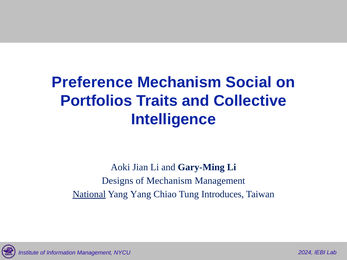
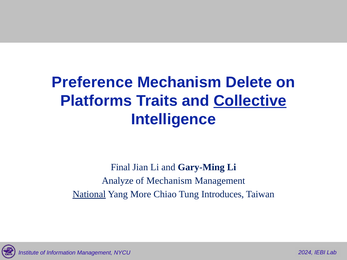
Social: Social -> Delete (249, 82)
Portfolios: Portfolios -> Platforms (96, 101)
Collective underline: none -> present (250, 101)
Aoki: Aoki -> Final (120, 167)
Designs: Designs -> Analyze (118, 181)
Yang Yang: Yang -> More (141, 194)
